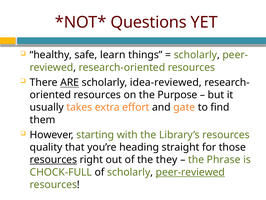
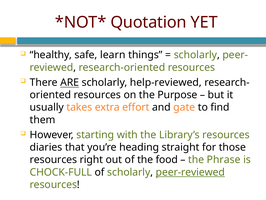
Questions: Questions -> Quotation (149, 22)
idea-reviewed: idea-reviewed -> help-reviewed (166, 82)
quality: quality -> diaries (46, 147)
resources underline: present -> none (53, 159)
they: they -> food (167, 159)
